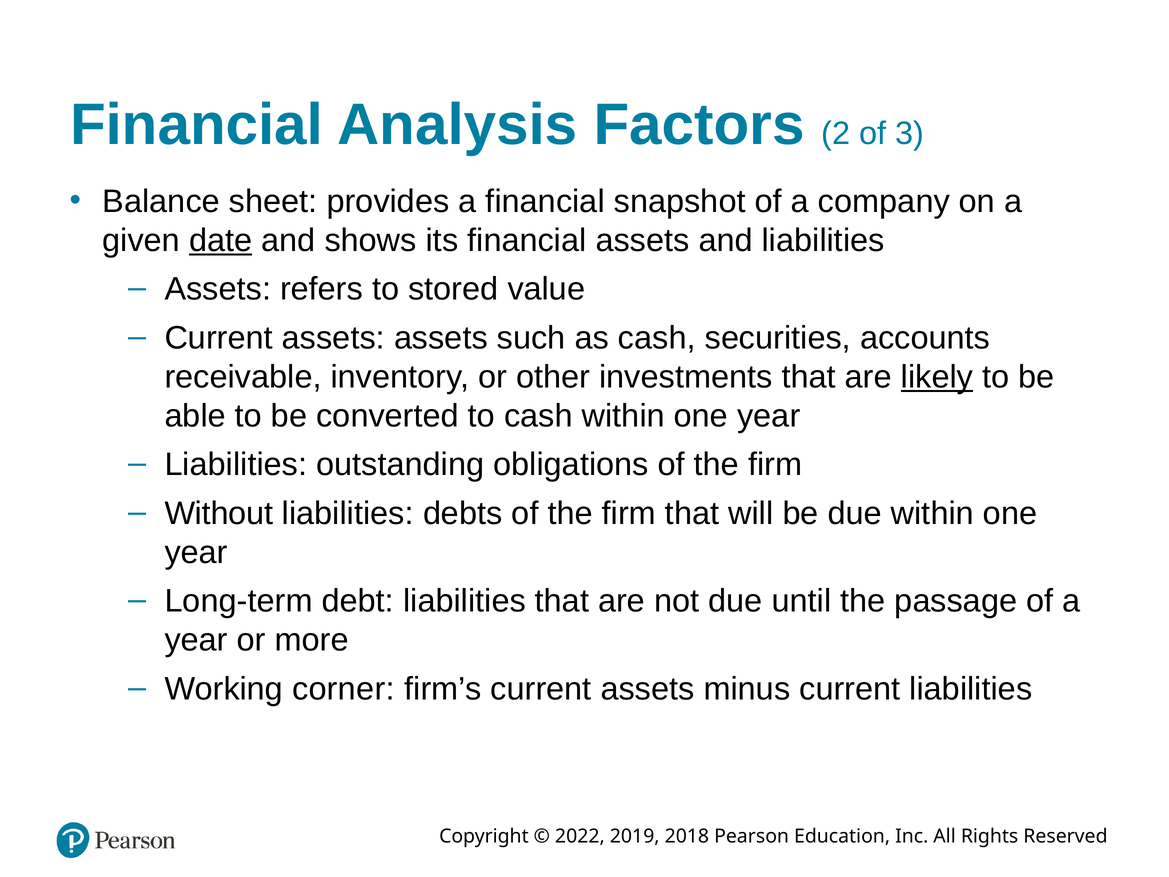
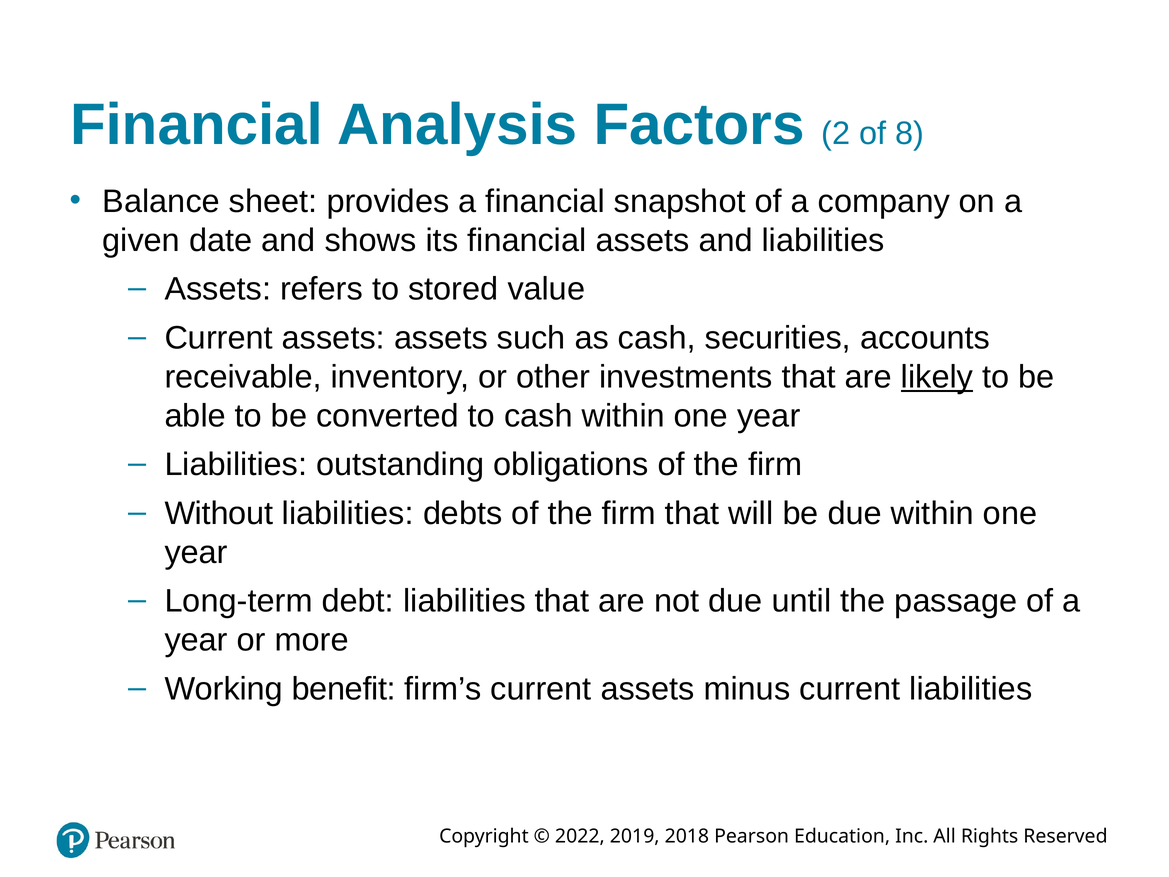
3: 3 -> 8 (910, 134)
date underline: present -> none (221, 240)
corner: corner -> benefit (344, 689)
